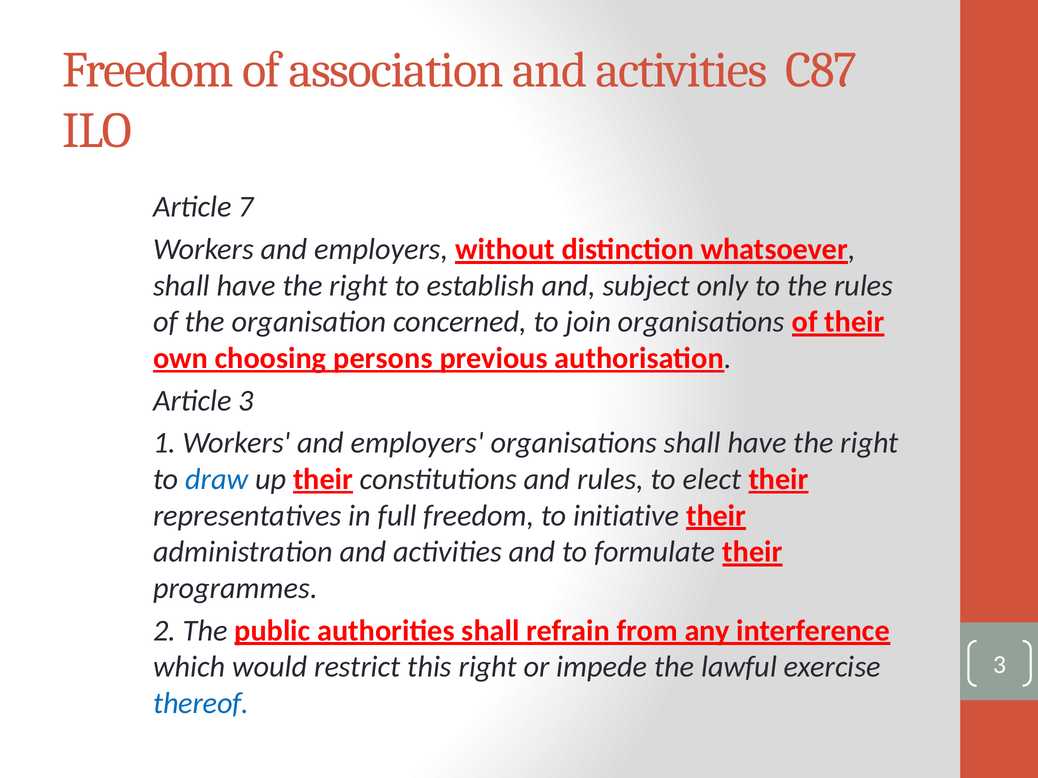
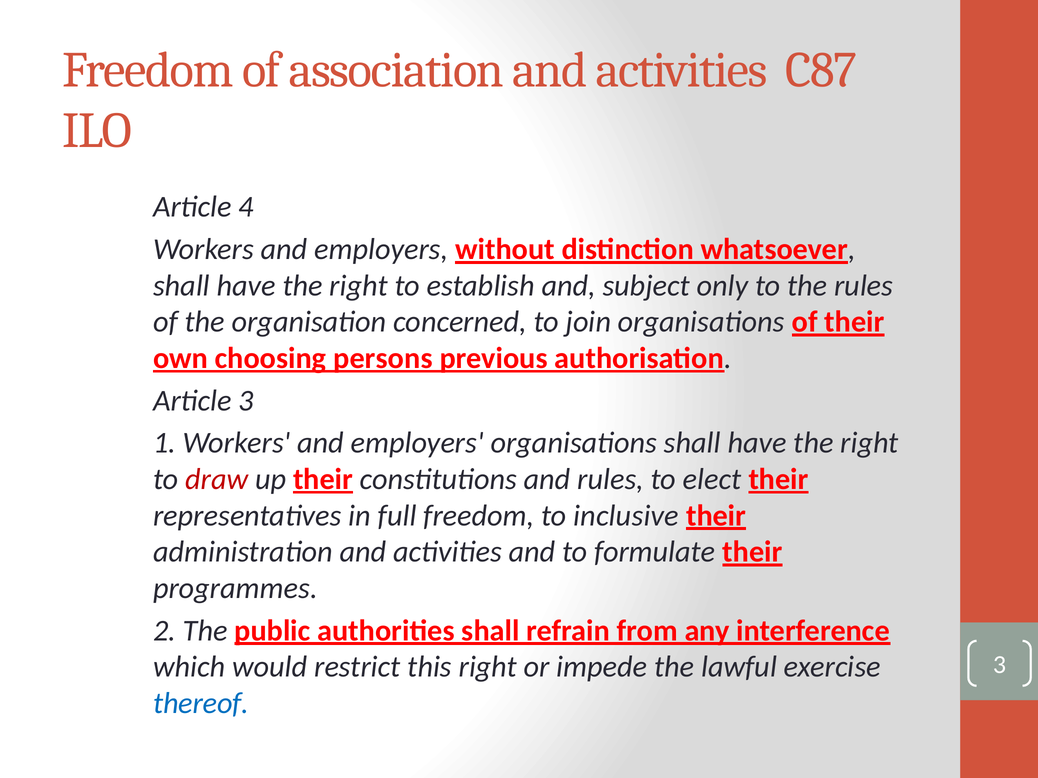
7: 7 -> 4 (246, 207)
draw colour: blue -> red (217, 480)
initiative: initiative -> inclusive (626, 516)
